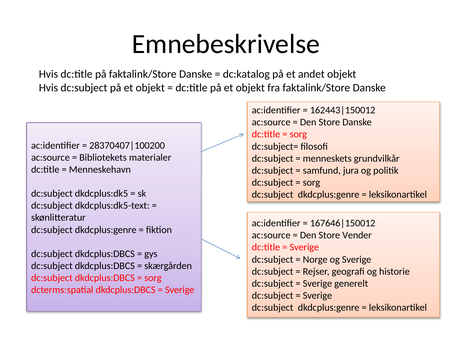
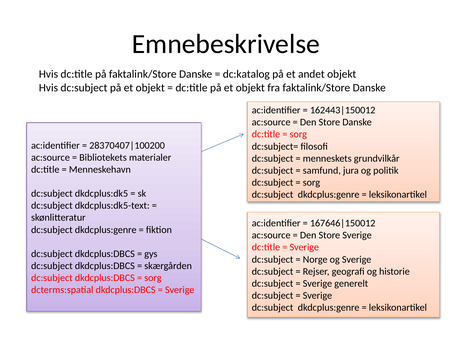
Store Vender: Vender -> Sverige (357, 235)
